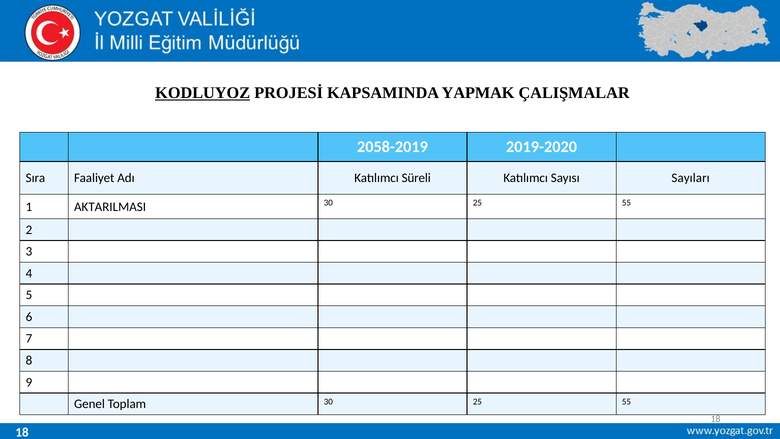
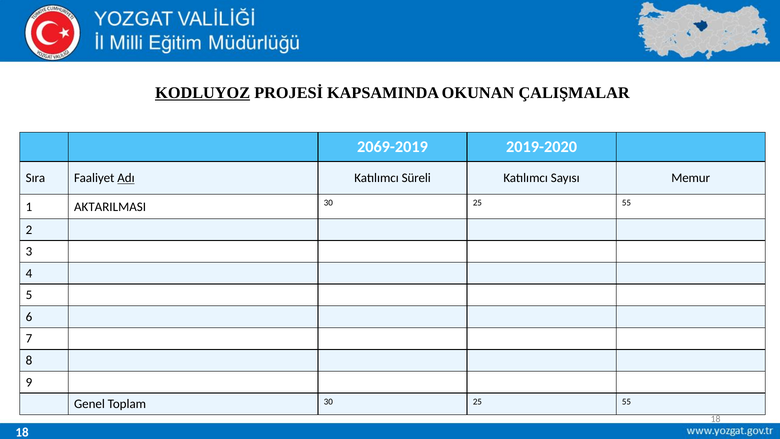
YAPMAK: YAPMAK -> OKUNAN (478, 93)
2058-2019: 2058-2019 -> 2069-2019 (392, 147)
Adı underline: none -> present (126, 178)
Sayıları: Sayıları -> Memur (691, 178)
